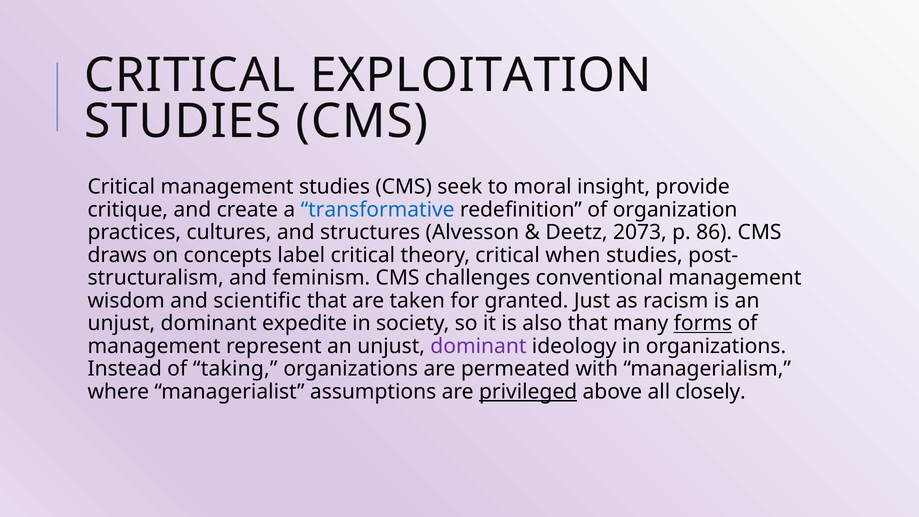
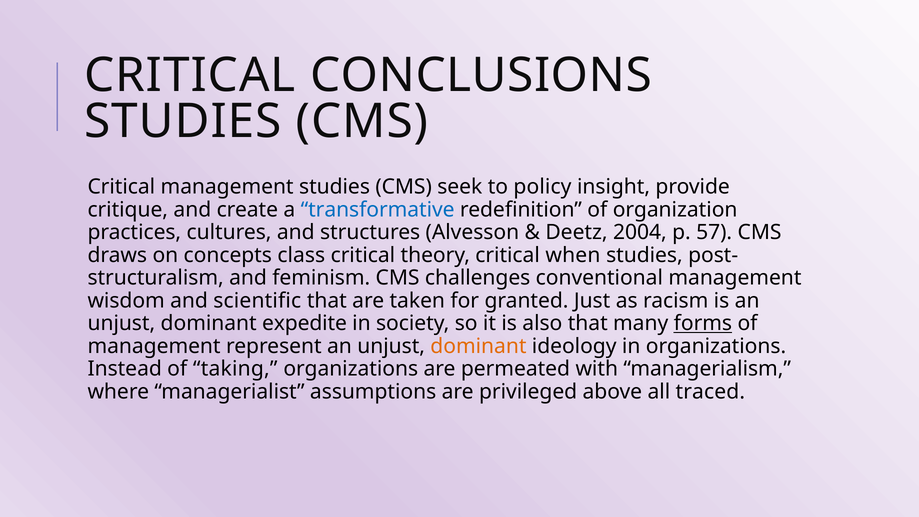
EXPLOITATION: EXPLOITATION -> CONCLUSIONS (481, 76)
moral: moral -> policy (542, 187)
2073: 2073 -> 2004 (640, 232)
86: 86 -> 57 (714, 232)
label: label -> class (301, 255)
dominant colour: purple -> orange (478, 346)
privileged underline: present -> none (528, 392)
closely: closely -> traced (710, 392)
